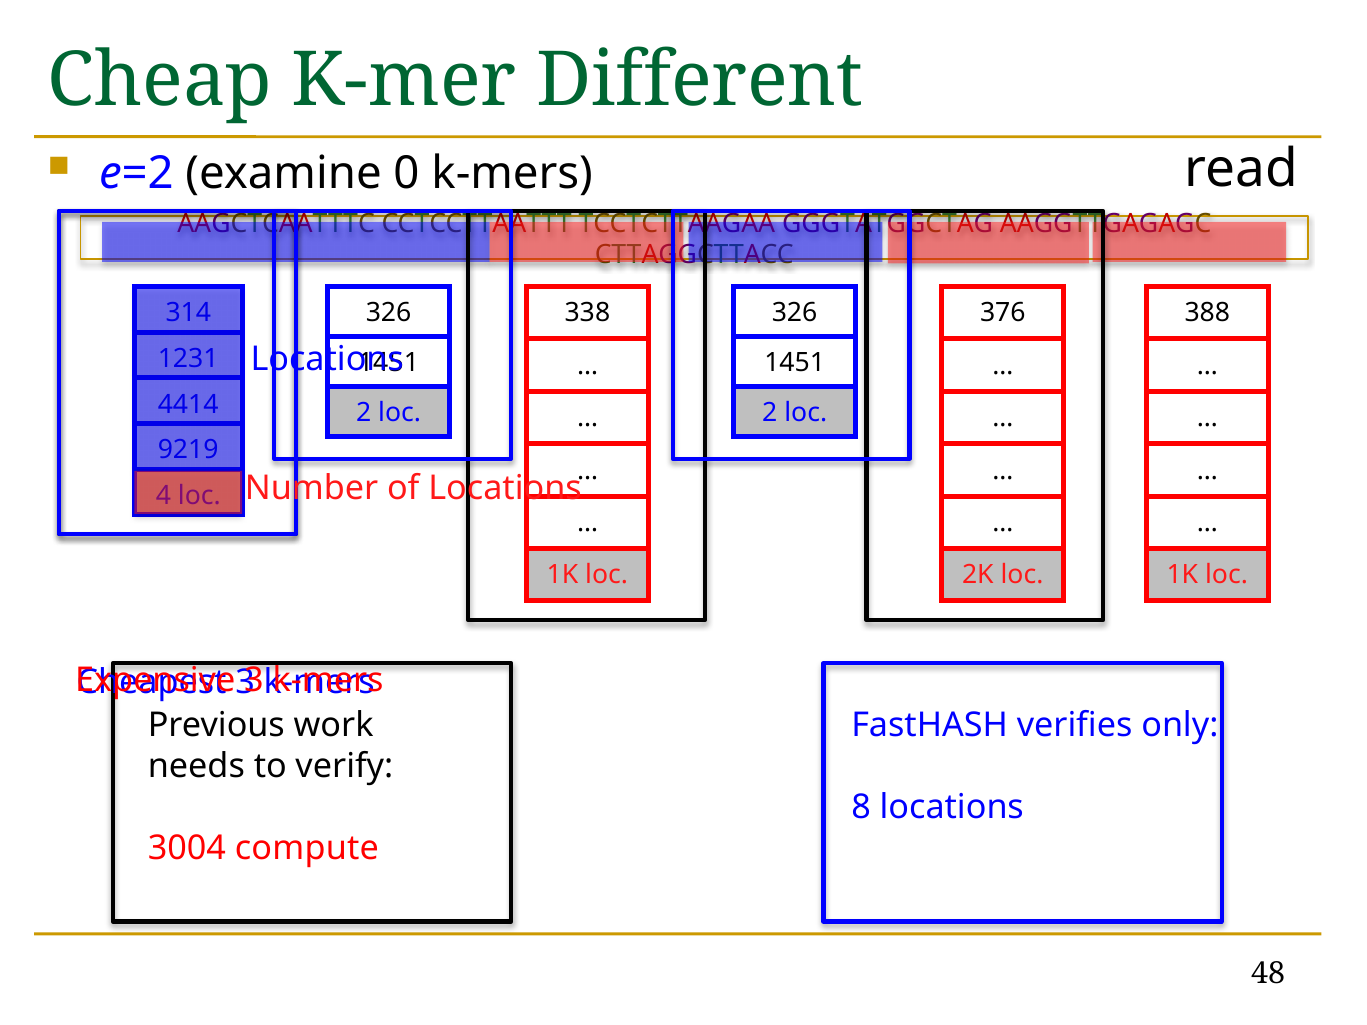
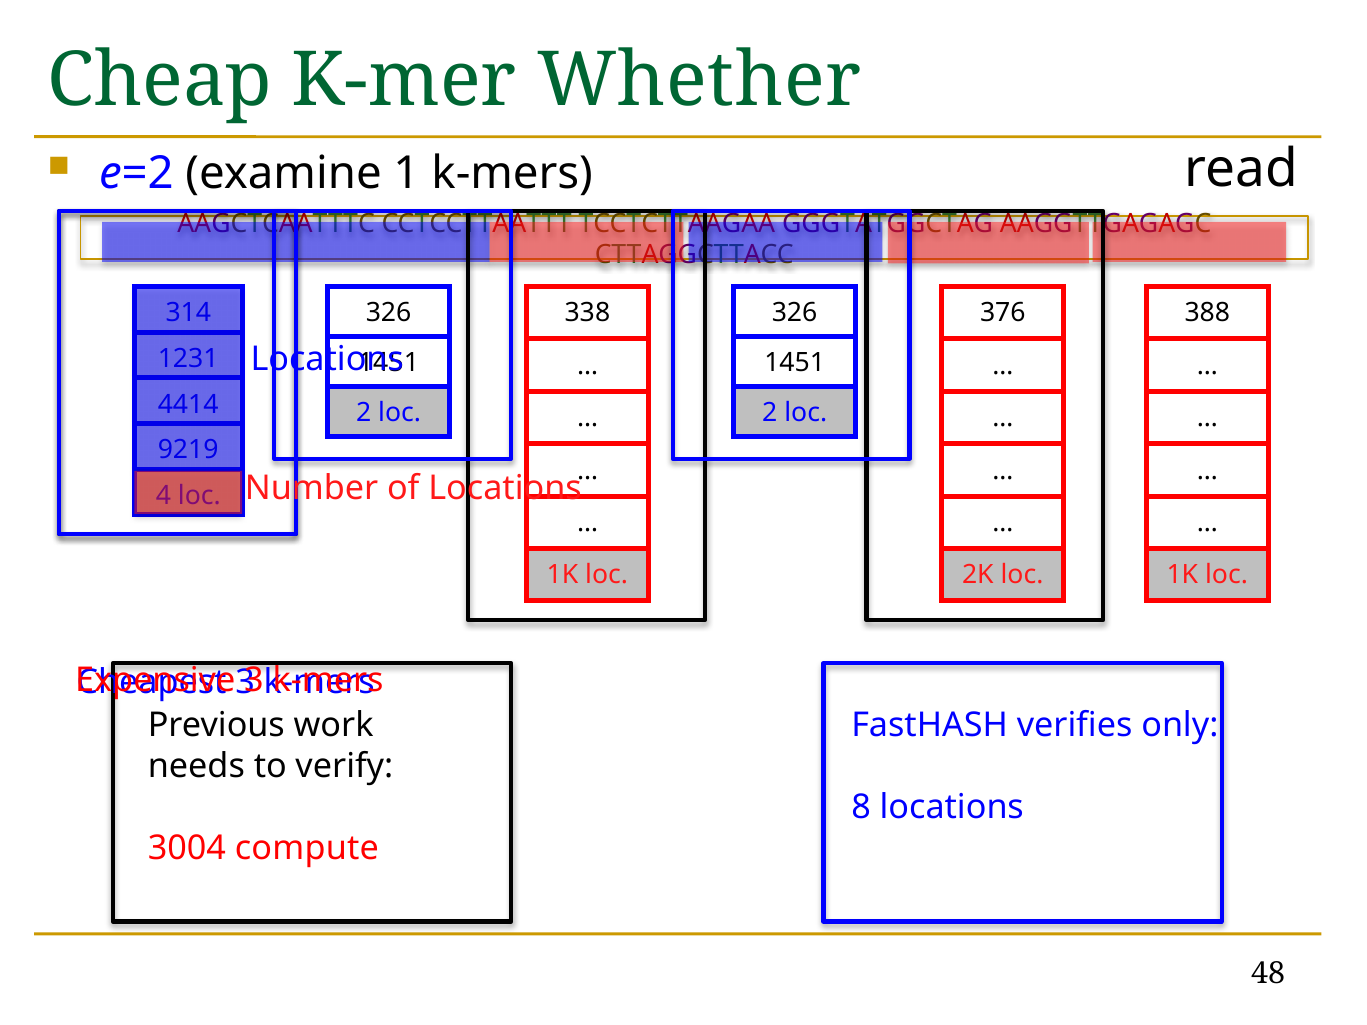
Different: Different -> Whether (699, 80)
0: 0 -> 1 (406, 173)
